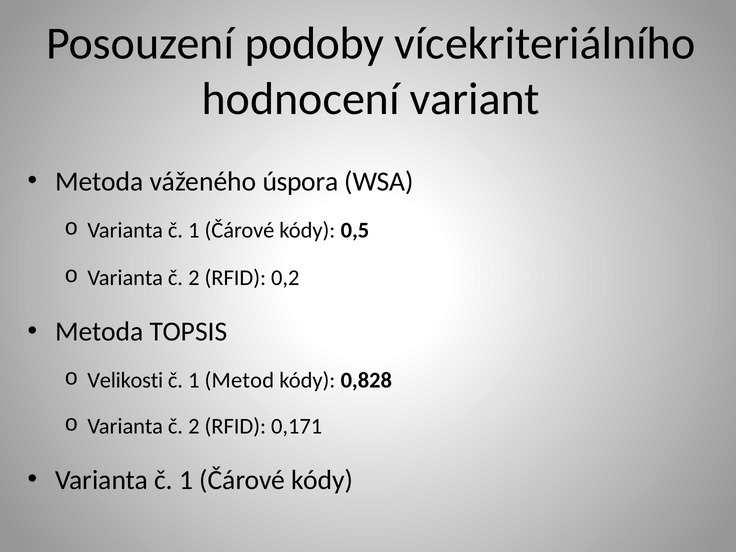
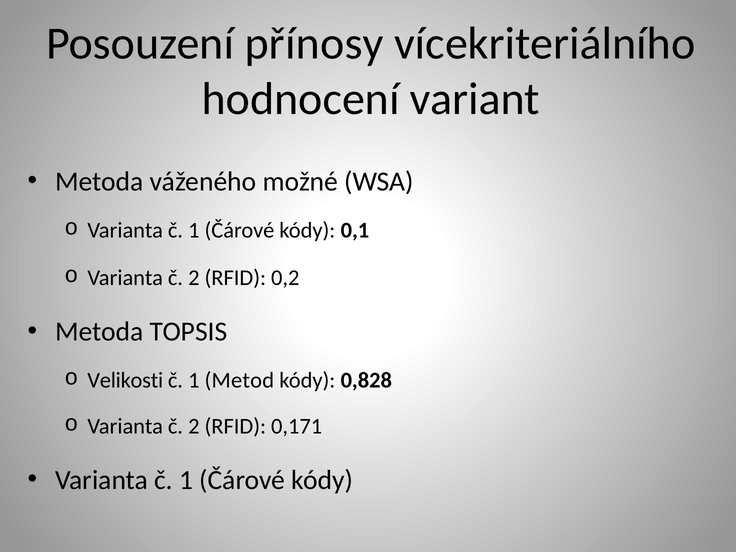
podoby: podoby -> přínosy (314, 44)
úspora: úspora -> možné (300, 181)
0,5: 0,5 -> 0,1 (355, 230)
